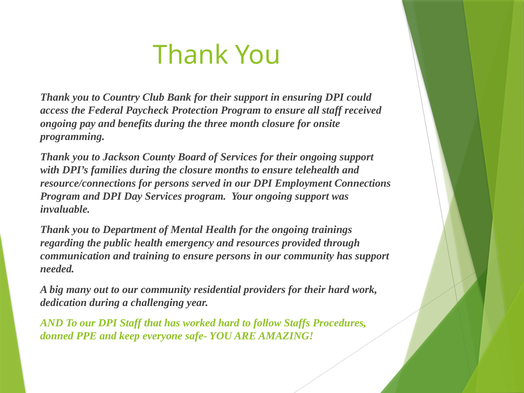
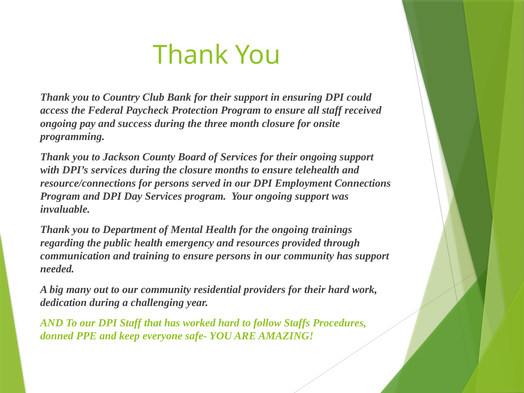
benefits: benefits -> success (135, 123)
DPI’s families: families -> services (109, 170)
